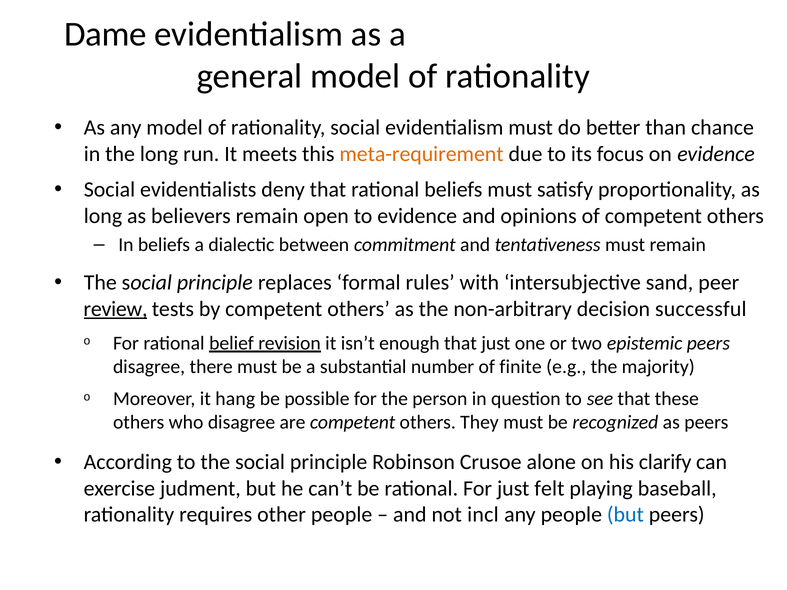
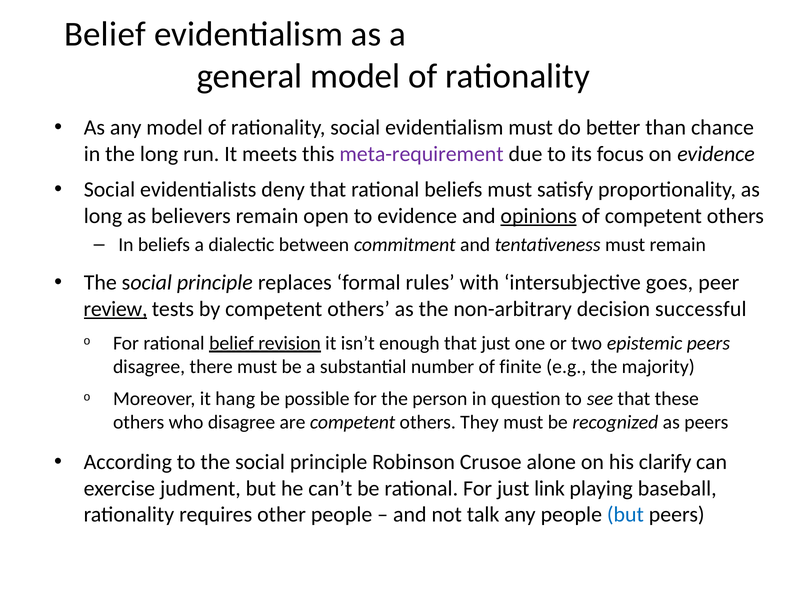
Dame: Dame -> Belief (105, 34)
meta-requirement colour: orange -> purple (421, 154)
opinions underline: none -> present (539, 216)
sand: sand -> goes (669, 283)
felt: felt -> link (550, 489)
incl: incl -> talk (483, 515)
